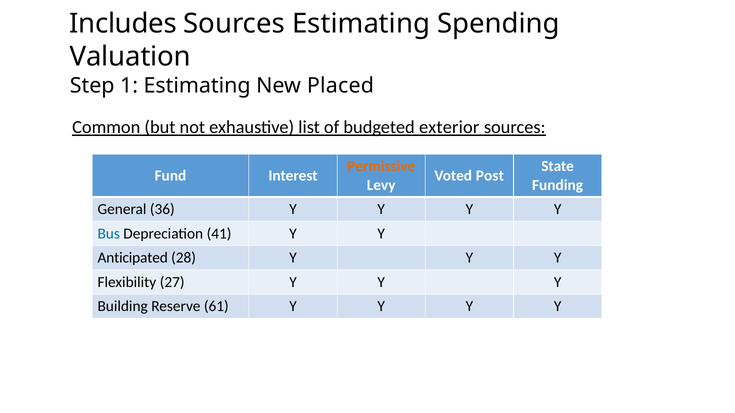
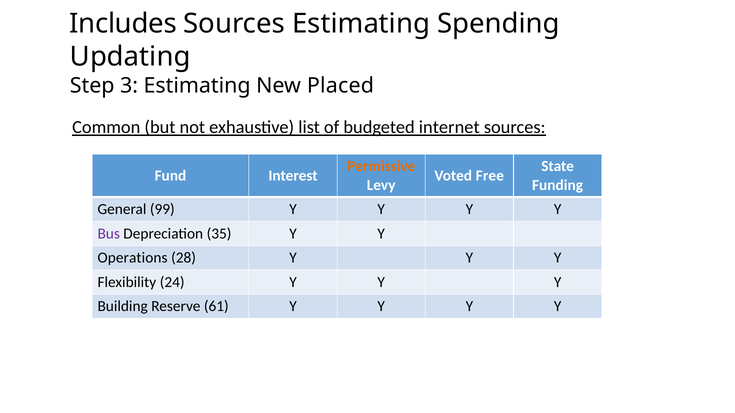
Valuation: Valuation -> Updating (130, 57)
1: 1 -> 3 (129, 86)
exterior: exterior -> internet (449, 127)
Post: Post -> Free (490, 176)
36: 36 -> 99 (162, 210)
Bus colour: blue -> purple (109, 234)
41: 41 -> 35 (219, 234)
Anticipated: Anticipated -> Operations (133, 258)
27: 27 -> 24 (172, 282)
